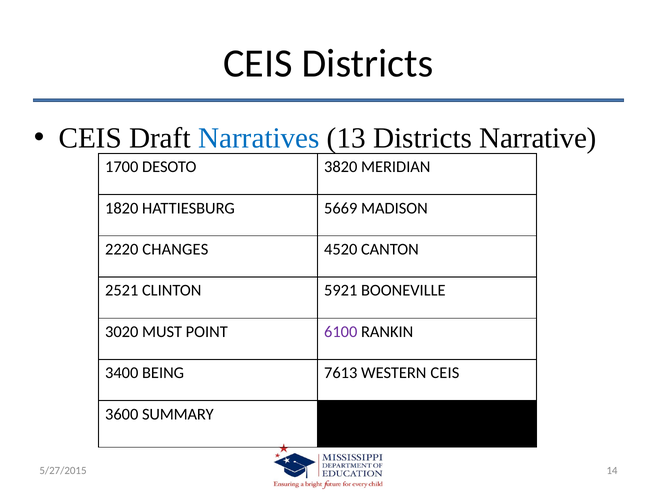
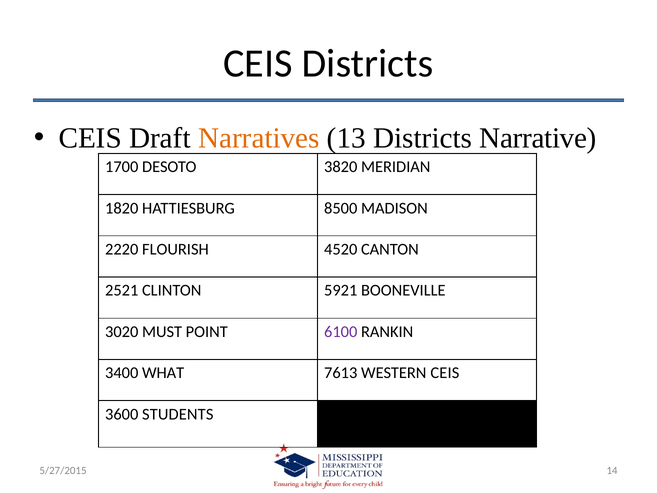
Narratives colour: blue -> orange (259, 138)
5669: 5669 -> 8500 (341, 208)
CHANGES: CHANGES -> FLOURISH (175, 249)
BEING: BEING -> WHAT (163, 373)
SUMMARY: SUMMARY -> STUDENTS (178, 414)
